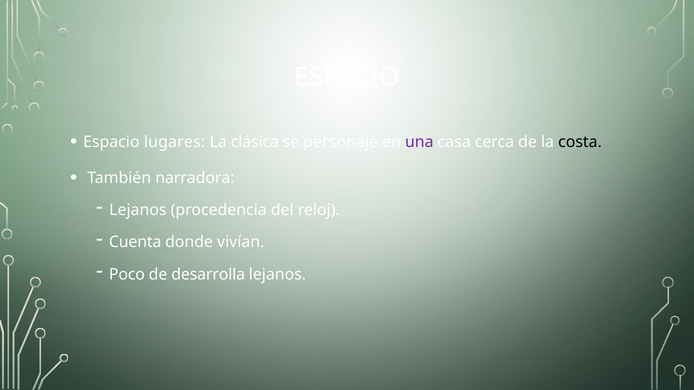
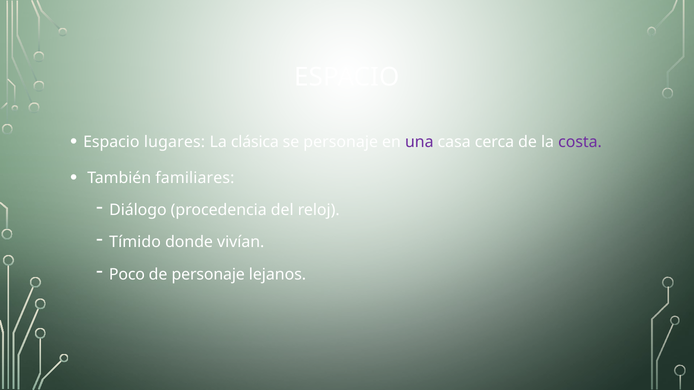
costa colour: black -> purple (580, 142)
narradora: narradora -> familiares (195, 178)
Lejanos: Lejanos -> Diálogo (138, 210)
Cuenta: Cuenta -> Tímido (135, 242)
de desarrolla: desarrolla -> personaje (208, 275)
